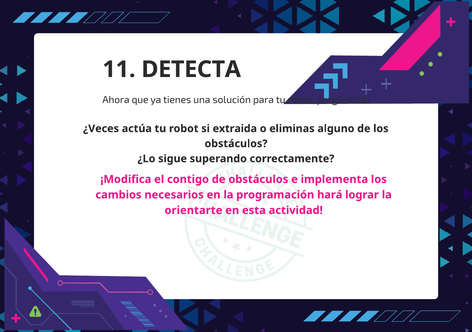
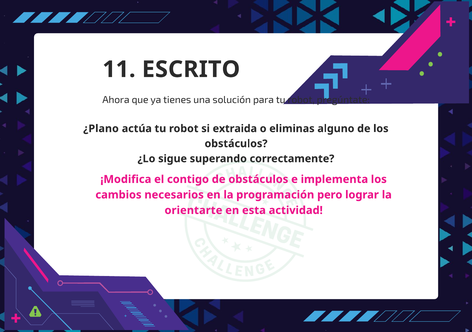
DETECTA: DETECTA -> ESCRITO (191, 69)
¿Veces: ¿Veces -> ¿Plano (101, 129)
hará: hará -> pero (330, 195)
